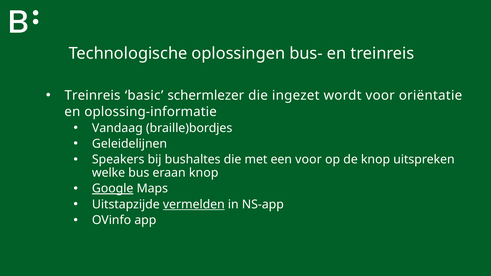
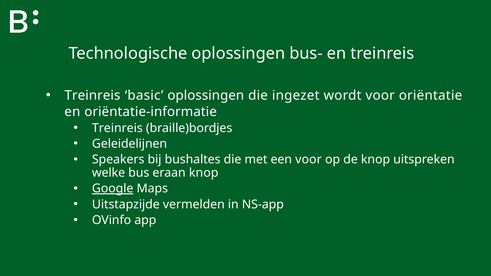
basic schermlezer: schermlezer -> oplossingen (206, 96)
oplossing-informatie: oplossing-informatie -> oriëntatie-informatie (151, 112)
Vandaag: Vandaag -> Treinreis (117, 128)
vermelden underline: present -> none (194, 205)
